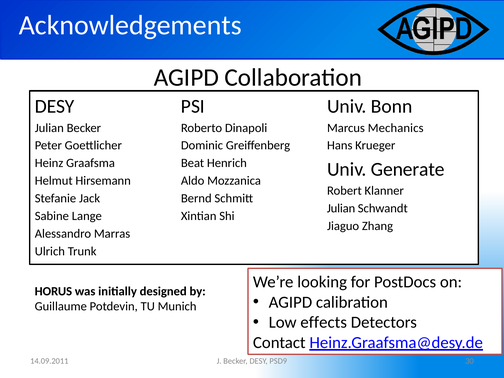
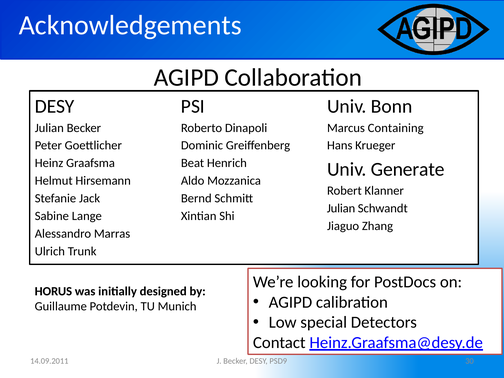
Mechanics: Mechanics -> Containing (396, 128)
effects: effects -> special (324, 322)
